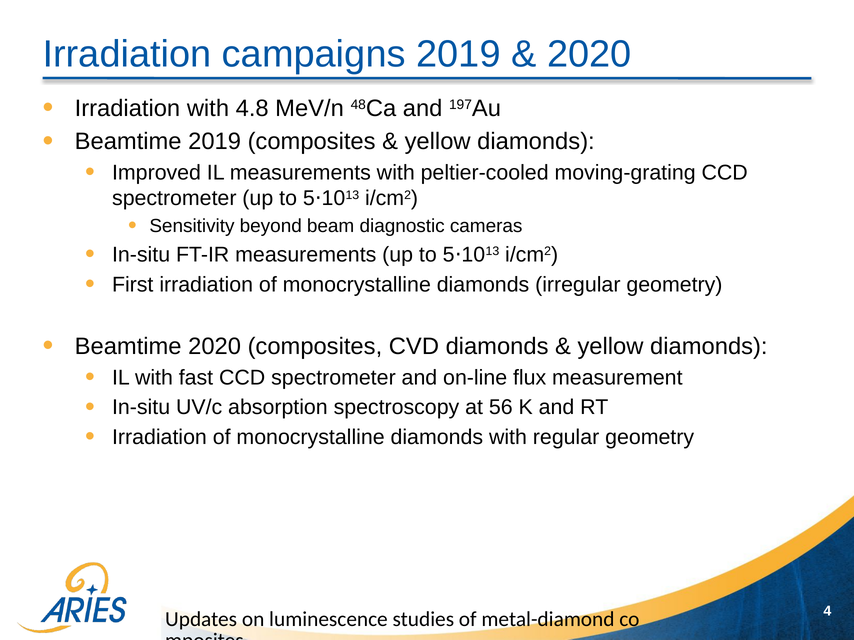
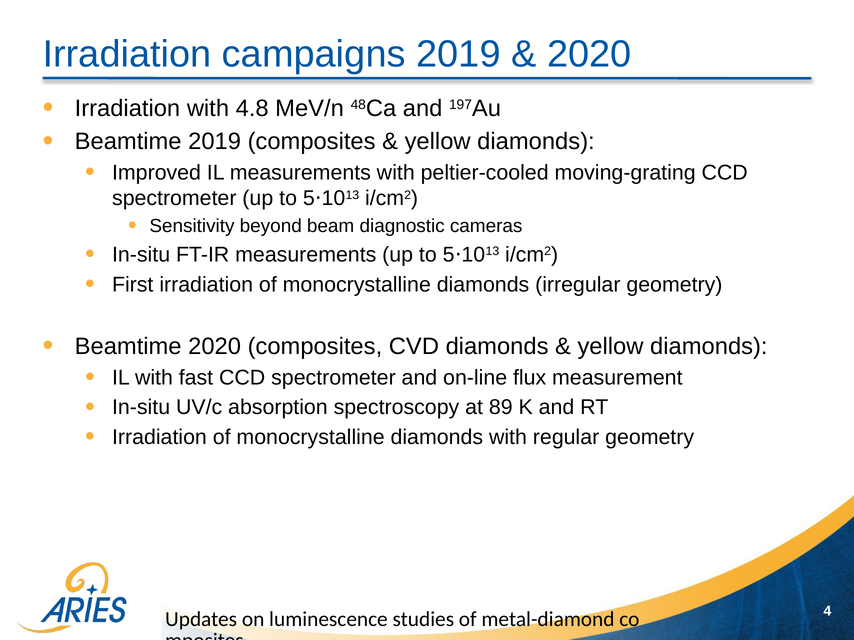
56: 56 -> 89 (501, 408)
